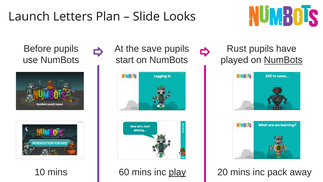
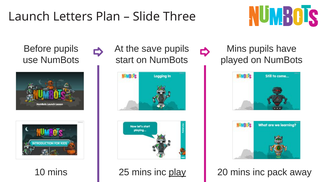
Looks: Looks -> Three (180, 17)
Rust: Rust -> Mins (237, 49)
NumBots underline: present -> none (283, 60)
60: 60 -> 25 (124, 172)
